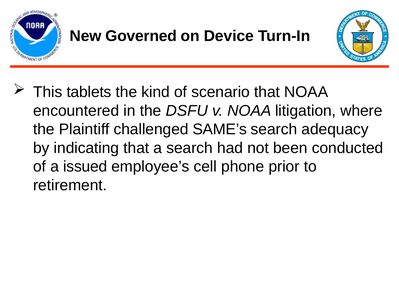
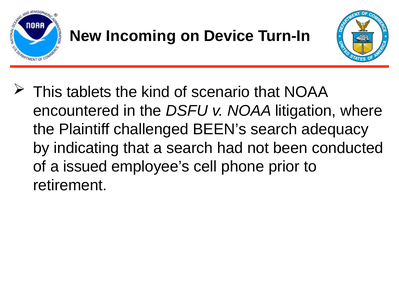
Governed: Governed -> Incoming (141, 36)
SAME’s: SAME’s -> BEEN’s (220, 129)
